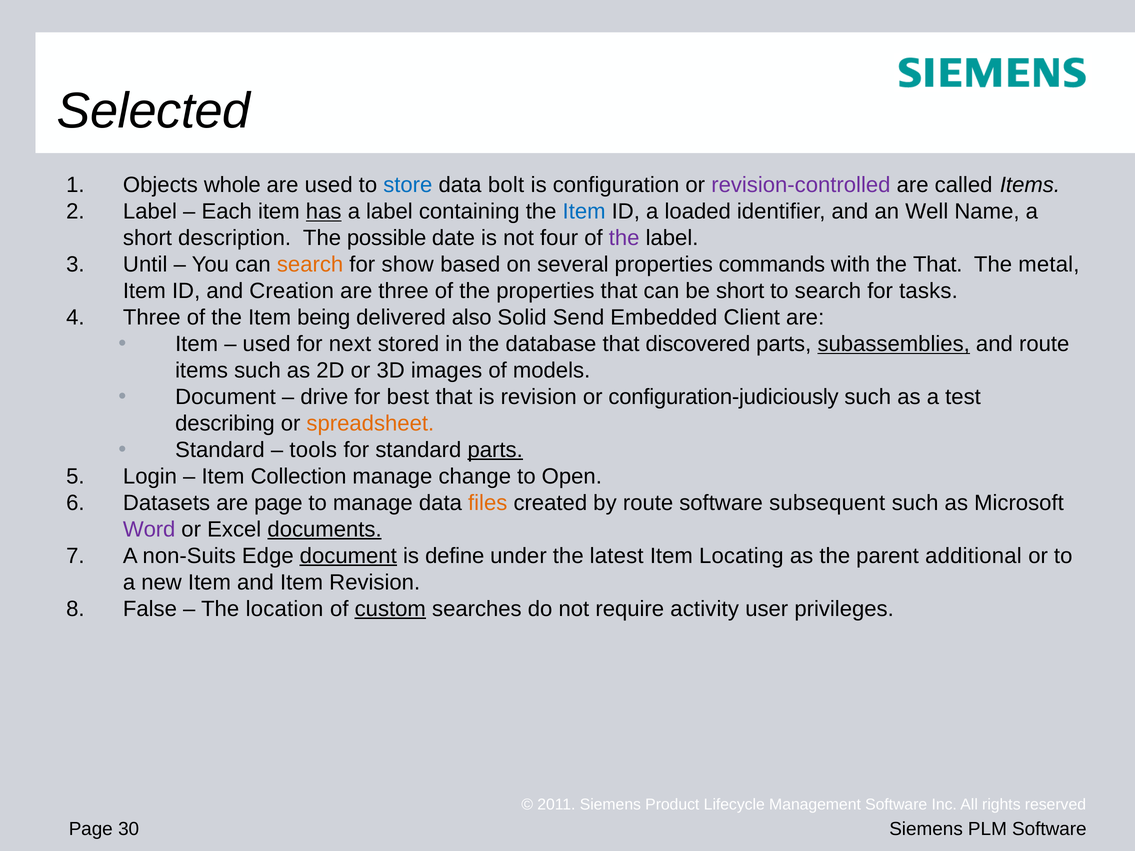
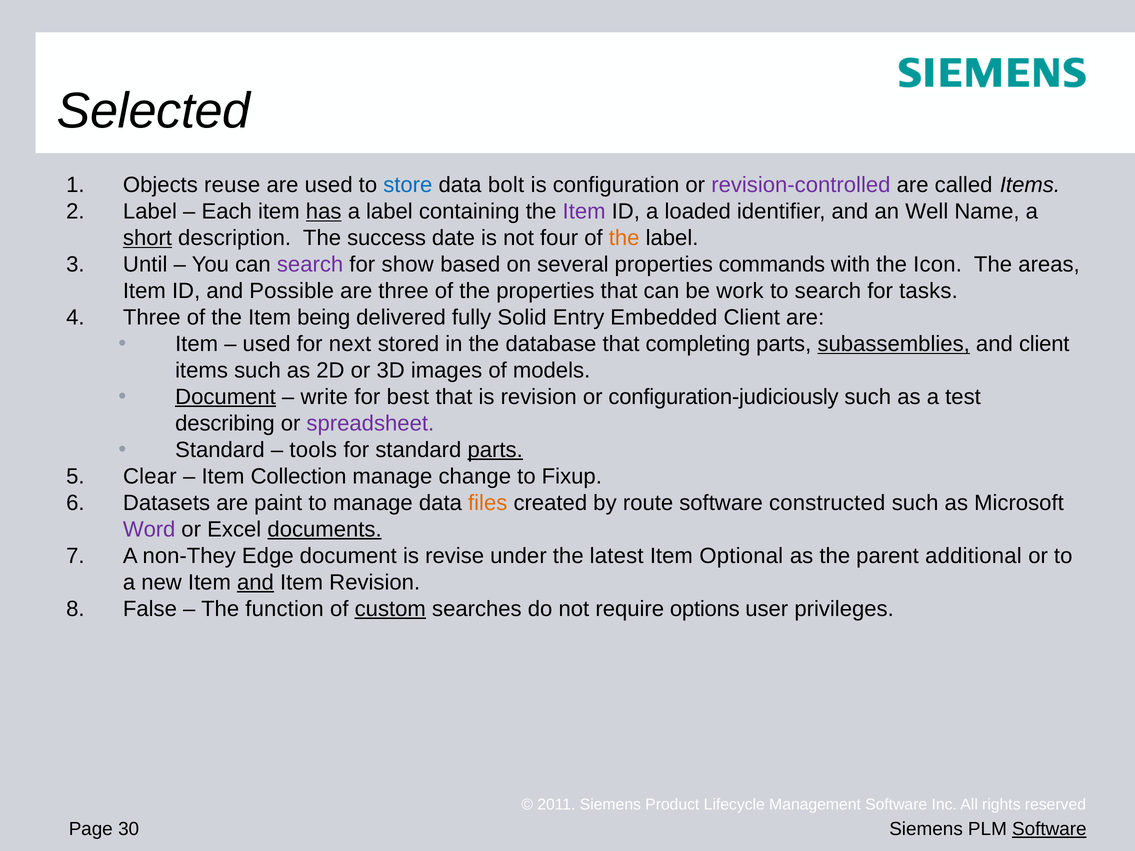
whole: whole -> reuse (232, 185)
Item colour: blue -> purple (584, 212)
short underline: none -> present (147, 238)
possible: possible -> success (387, 238)
the colour: purple -> orange (624, 238)
search colour: orange -> purple (310, 265)
the That: That -> Icon (938, 265)
metal: metal -> areas (1049, 265)
Creation: Creation -> Possible (292, 291)
be short: short -> work (740, 291)
also: also -> fully (472, 318)
Send: Send -> Entry (579, 318)
discovered: discovered -> completing (698, 344)
and route: route -> client (1044, 344)
Document underline: none -> present (226, 397)
drive: drive -> write (324, 397)
spreadsheet colour: orange -> purple (370, 424)
Login: Login -> Clear (150, 477)
Open: Open -> Fixup (572, 477)
are page: page -> paint (278, 503)
subsequent: subsequent -> constructed (827, 503)
non-Suits: non-Suits -> non-They (189, 556)
document underline: present -> none (348, 556)
define: define -> revise (455, 556)
Locating: Locating -> Optional (741, 556)
and underline: none -> present (255, 583)
location: location -> function (285, 609)
activity: activity -> options (705, 609)
Software underline: none -> present (1049, 829)
